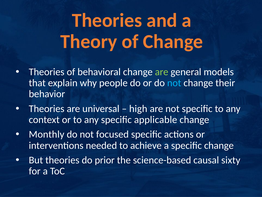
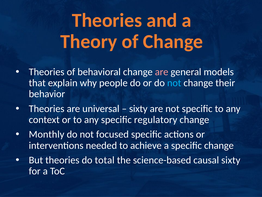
are colour: light green -> pink (162, 72)
high: high -> sixty (138, 108)
applicable: applicable -> regulatory (156, 119)
prior: prior -> total (105, 160)
